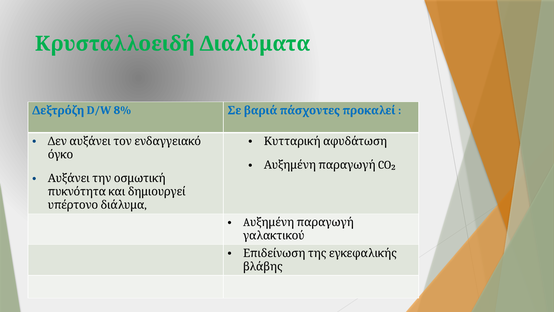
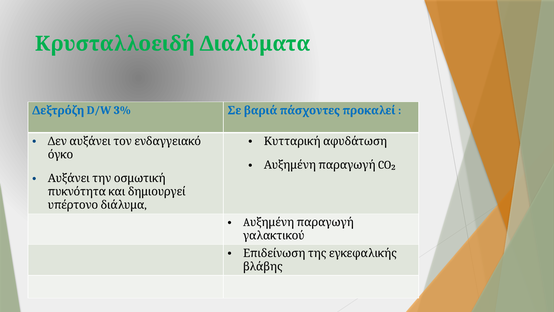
8%: 8% -> 3% (122, 110)
